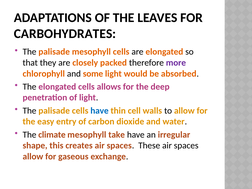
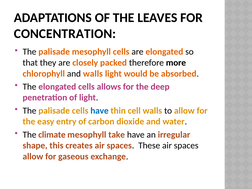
CARBOHYDRATES: CARBOHYDRATES -> CONCENTRATION (65, 34)
more colour: purple -> black (176, 63)
and some: some -> walls (93, 74)
